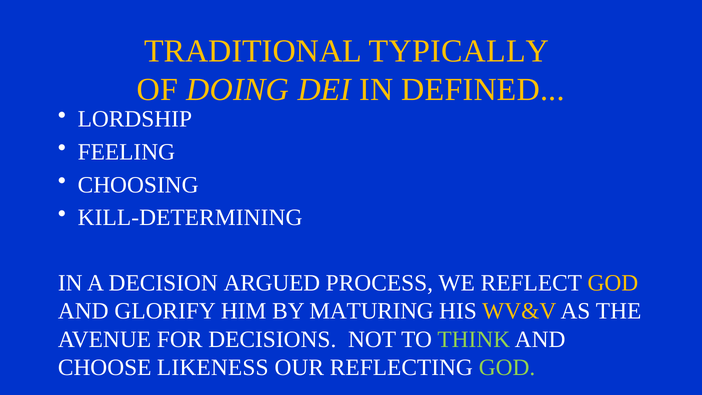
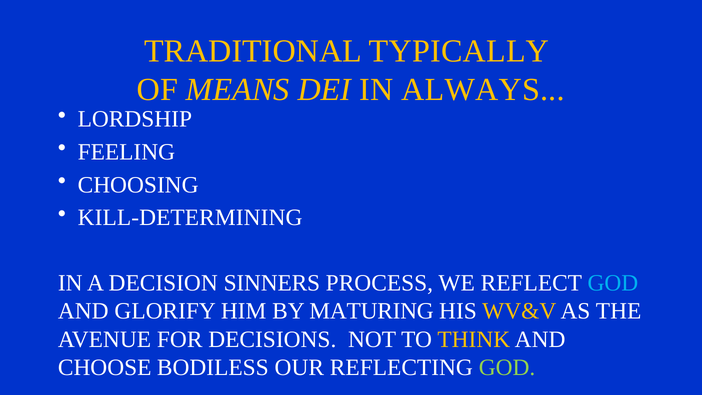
DOING: DOING -> MEANS (238, 90)
DEFINED: DEFINED -> ALWAYS (483, 90)
ARGUED: ARGUED -> SINNERS (272, 283)
GOD colour: yellow -> light blue (613, 283)
THINK colour: light green -> yellow (474, 339)
LIKENESS: LIKENESS -> BODILESS (213, 367)
